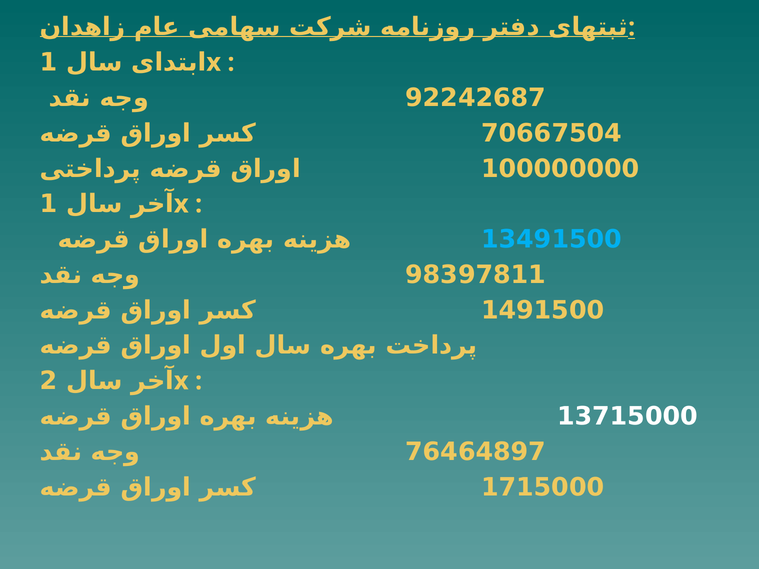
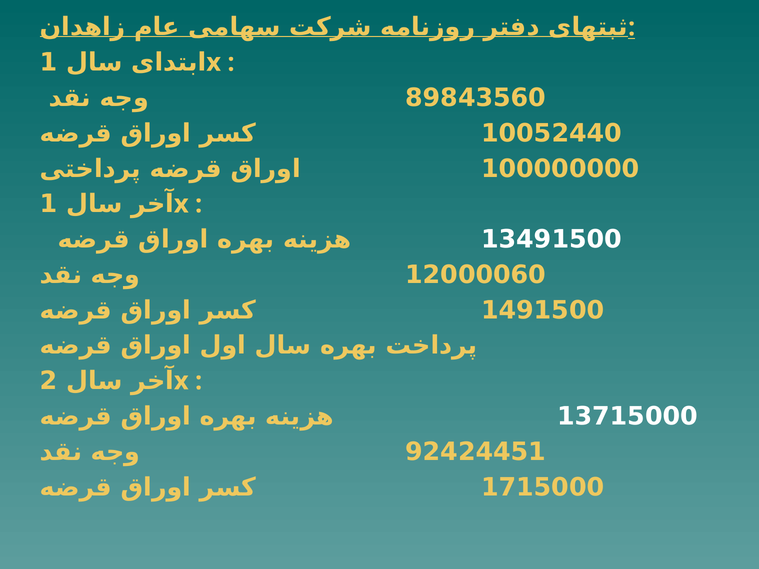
92242687: 92242687 -> 89843560 (476, 98)
70667504: 70667504 -> 10052440 (552, 133)
13491500 colour: light blue -> white (552, 240)
98397811: 98397811 -> 12000060 (476, 275)
76464897: 76464897 -> 92424451 (476, 452)
